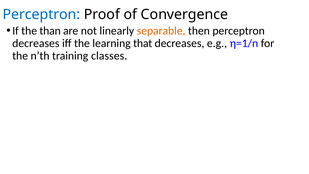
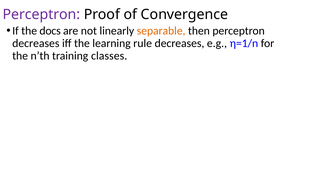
Perceptron colour: blue -> purple (41, 14)
than: than -> docs (50, 31)
that: that -> rule (143, 43)
